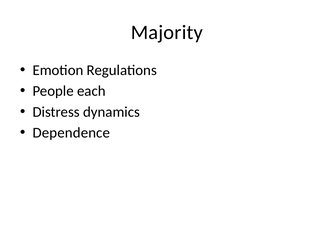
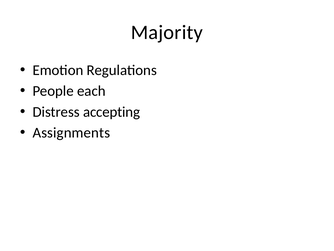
dynamics: dynamics -> accepting (112, 112)
Dependence: Dependence -> Assignments (71, 132)
